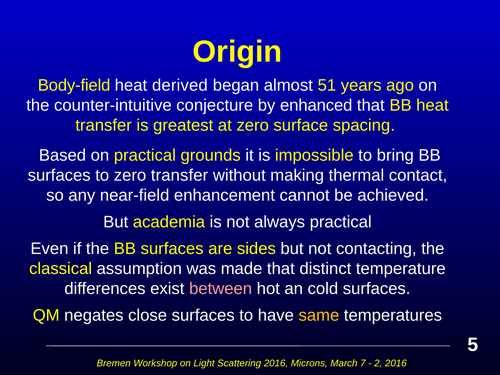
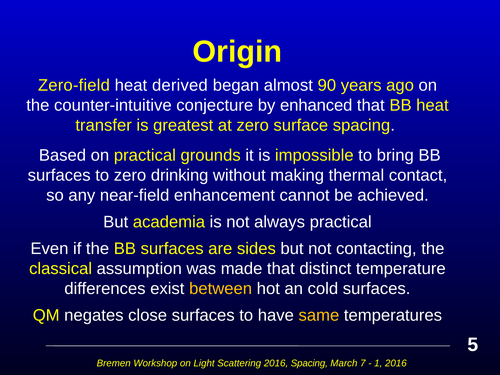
Body-field: Body-field -> Zero-field (74, 85)
51: 51 -> 90 (327, 85)
zero transfer: transfer -> drinking (180, 175)
between colour: pink -> yellow (221, 289)
2016 Microns: Microns -> Spacing (309, 363)
2: 2 -> 1 (378, 363)
